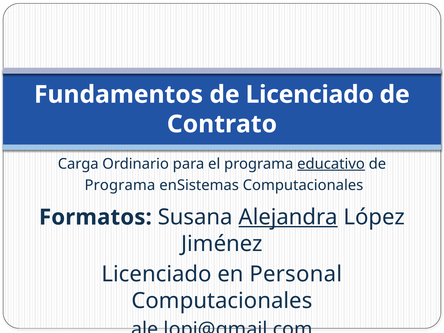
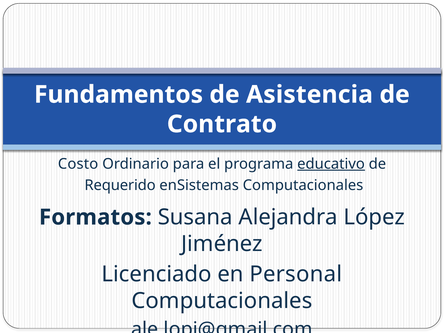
de Licenciado: Licenciado -> Asistencia (310, 95)
Carga: Carga -> Costo (78, 164)
Programa: Programa -> Requerido (120, 185)
Alejandra underline: present -> none (288, 217)
